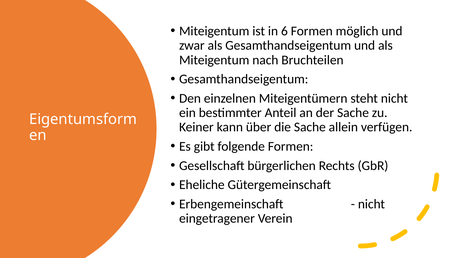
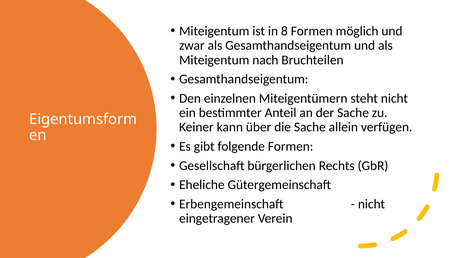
6: 6 -> 8 (284, 31)
